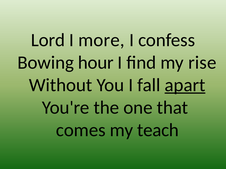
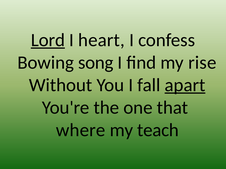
Lord underline: none -> present (48, 40)
more: more -> heart (101, 40)
hour: hour -> song (96, 63)
comes: comes -> where (81, 131)
